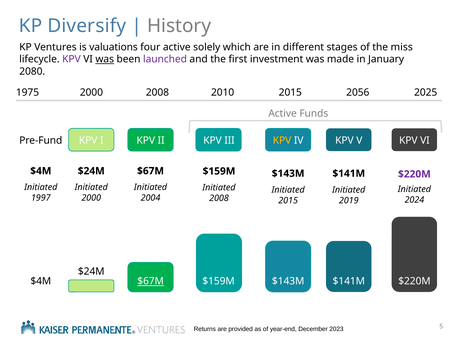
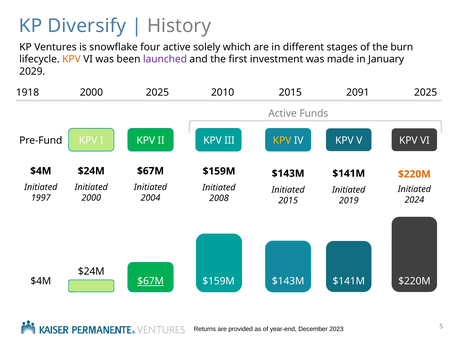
valuations: valuations -> snowflake (114, 47)
miss: miss -> burn (402, 47)
KPV colour: purple -> orange (71, 59)
was underline: present -> none (105, 59)
2080: 2080 -> 2029 (32, 71)
1975: 1975 -> 1918 (28, 92)
2000 2008: 2008 -> 2025 (157, 92)
2056: 2056 -> 2091 (358, 92)
$220M colour: purple -> orange (414, 174)
